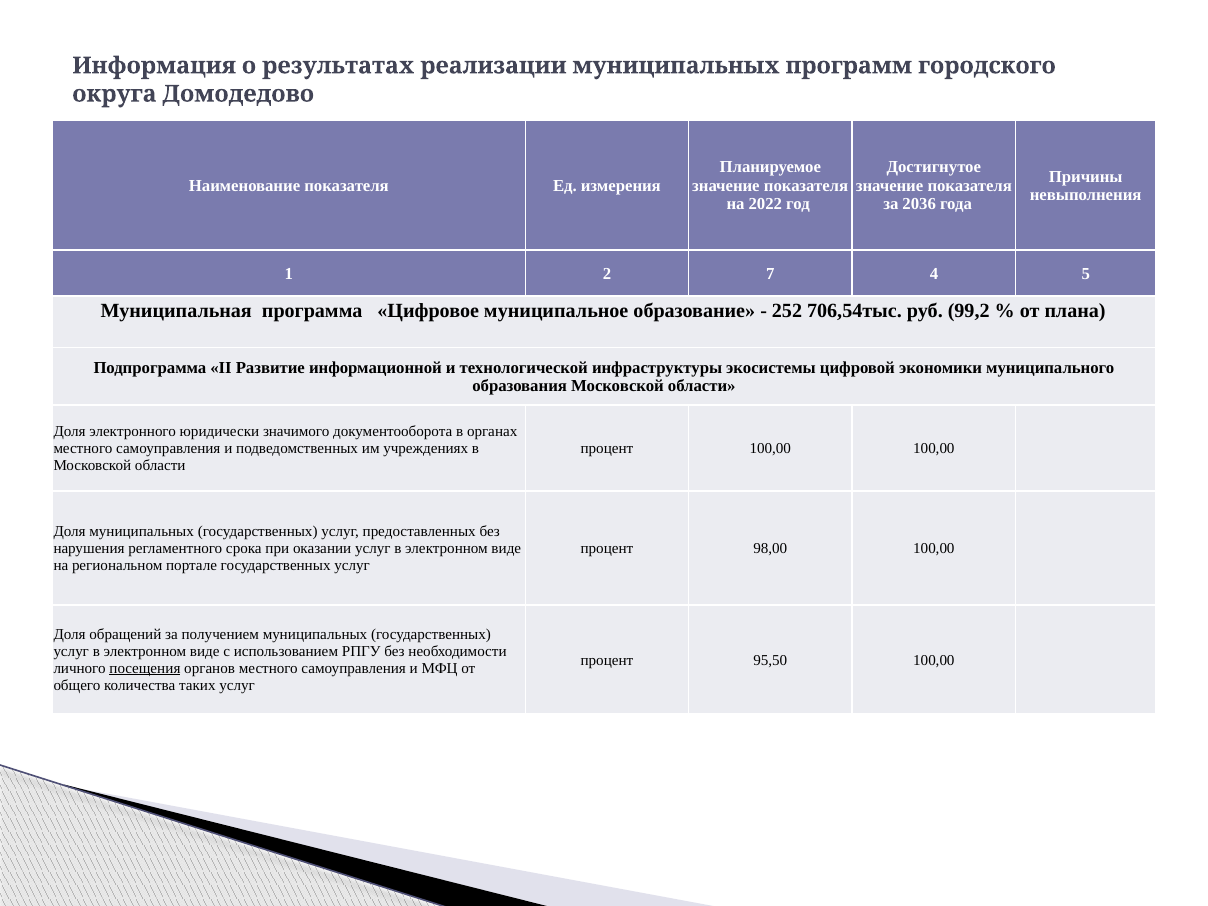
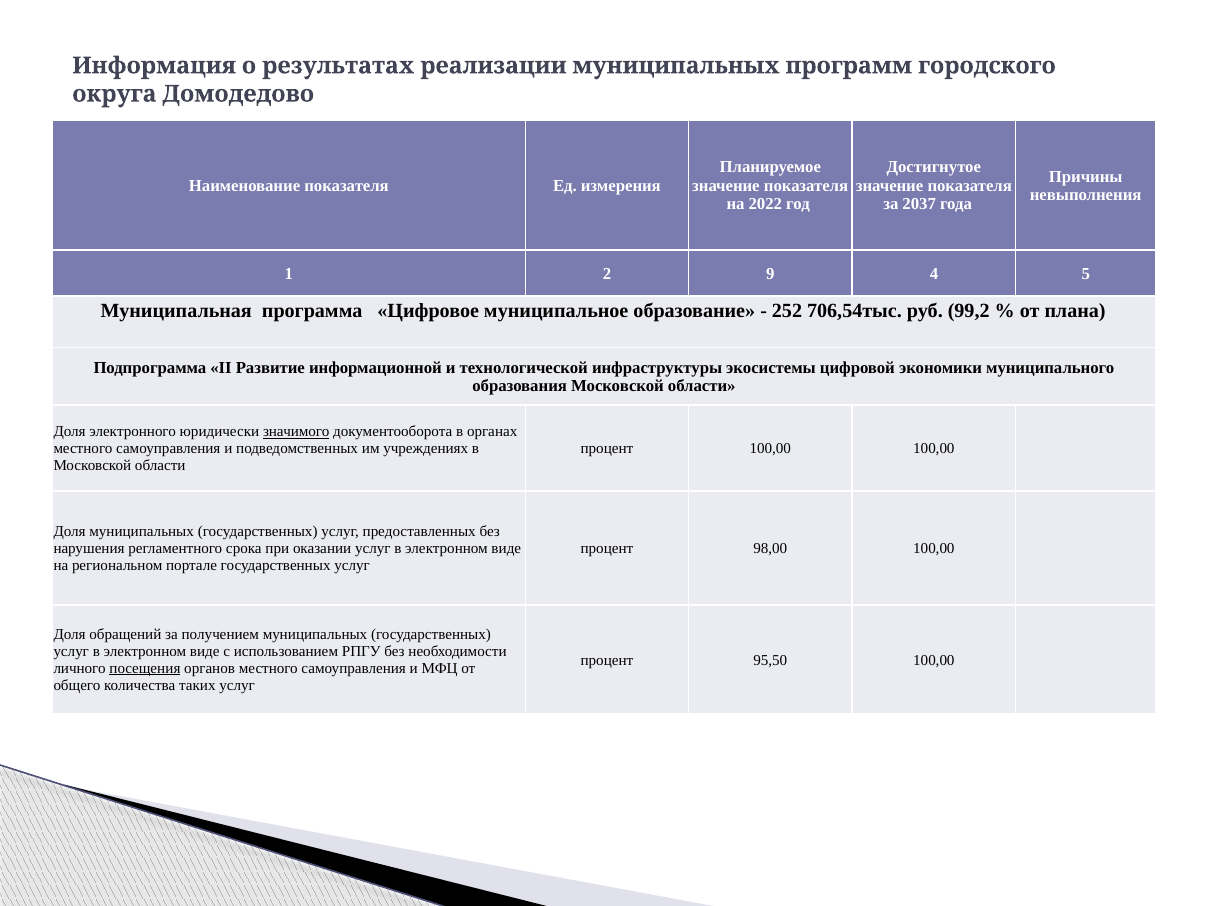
2036: 2036 -> 2037 (919, 204)
7: 7 -> 9 (770, 274)
значимого underline: none -> present (296, 432)
